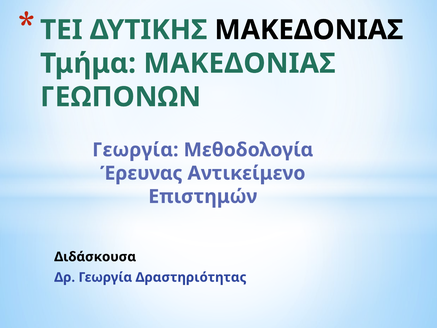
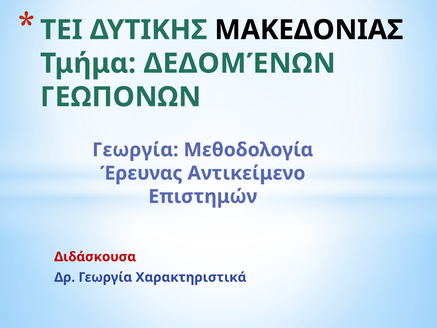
Τμήμα ΜΑΚΕΔΟΝΙΑΣ: ΜΑΚΕΔΟΝΙΑΣ -> ΔΕΔΟΜΈΝΩΝ (240, 63)
Διδάσκουσα colour: black -> red (95, 257)
Δραστηριότητας: Δραστηριότητας -> Χαρακτηριστικά (191, 277)
